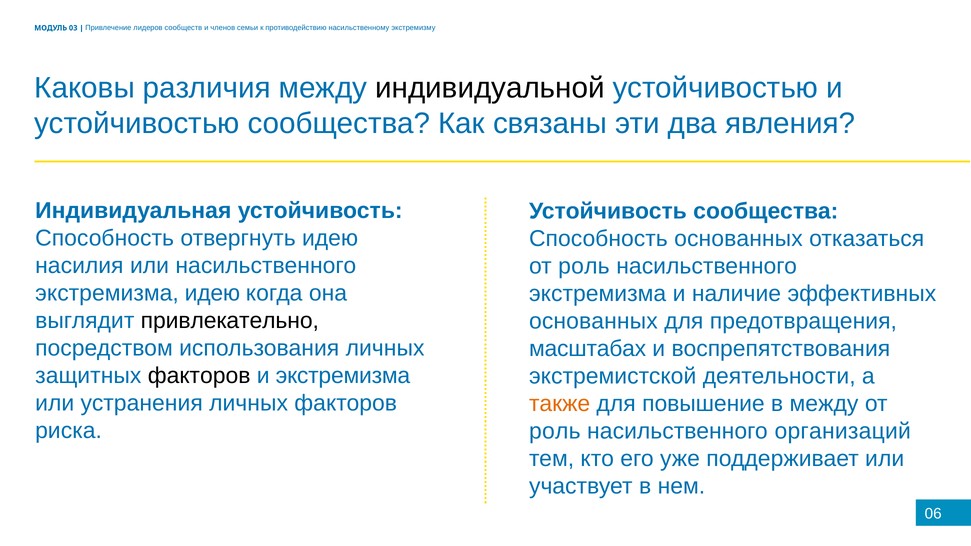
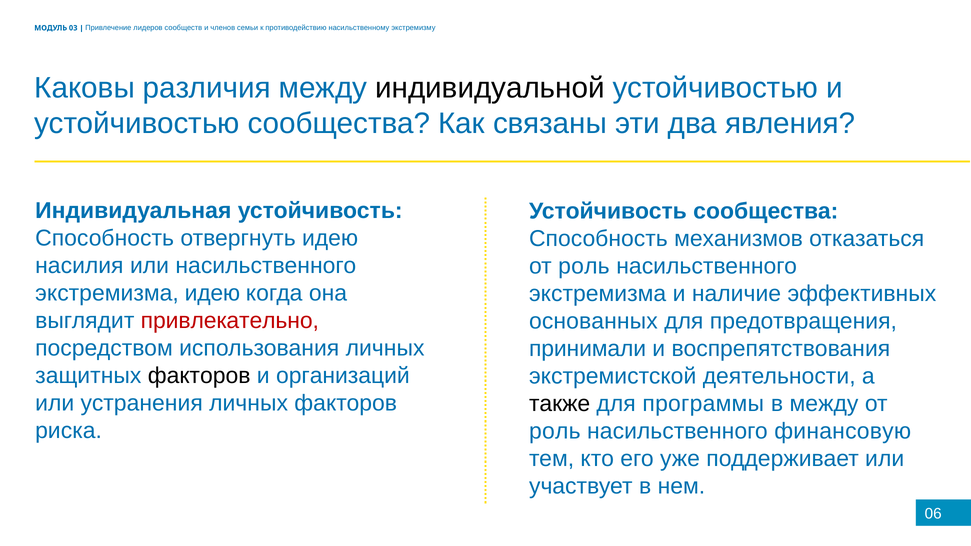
Способность основанных: основанных -> механизмов (739, 239)
привлекательно colour: black -> red (230, 321)
масштабах: масштабах -> принимали (588, 349)
и экстремизма: экстремизма -> организаций (343, 376)
также colour: orange -> black (560, 404)
повышение: повышение -> программы (703, 404)
организаций: организаций -> финансовую (843, 431)
